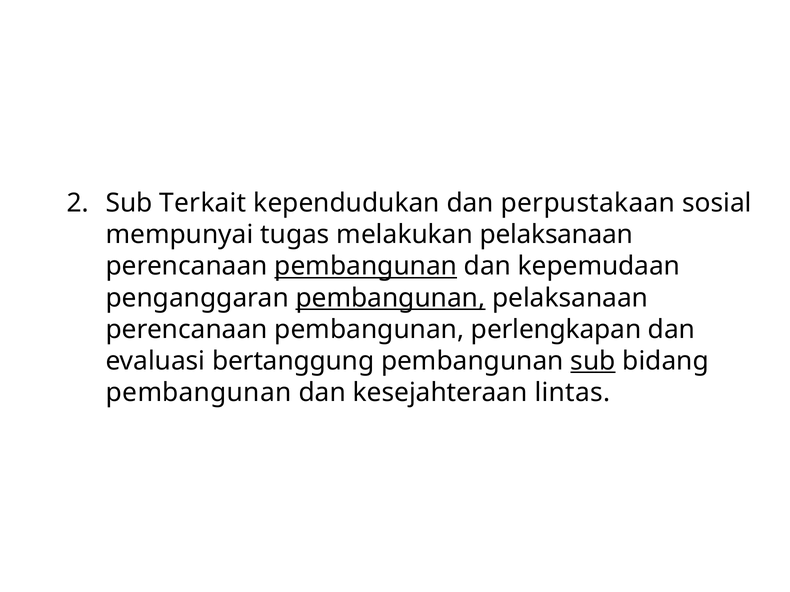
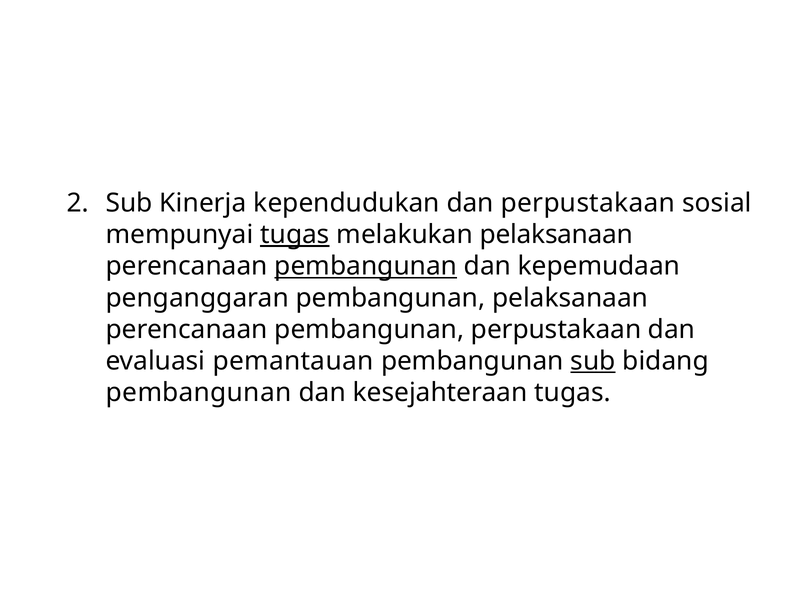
Terkait: Terkait -> Kinerja (203, 203)
tugas underline: none -> present (295, 235)
pembangunan underline: present -> none (390, 298)
pembangunan perlengkapan: perlengkapan -> perpustakaan (556, 330)
bertanggung: bertanggung -> pemantauan (293, 361)
kesejahteraan lintas: lintas -> tugas (573, 393)
